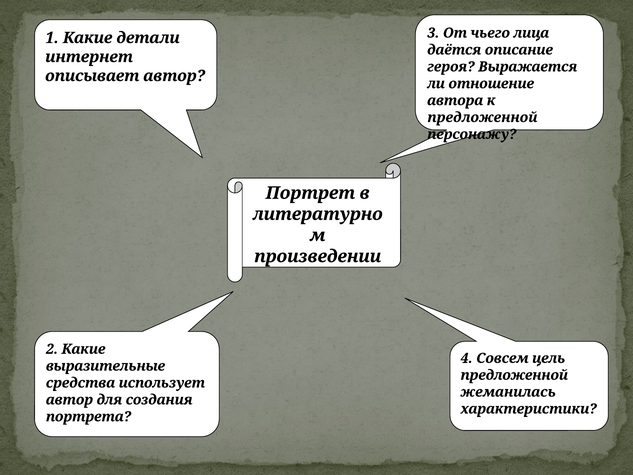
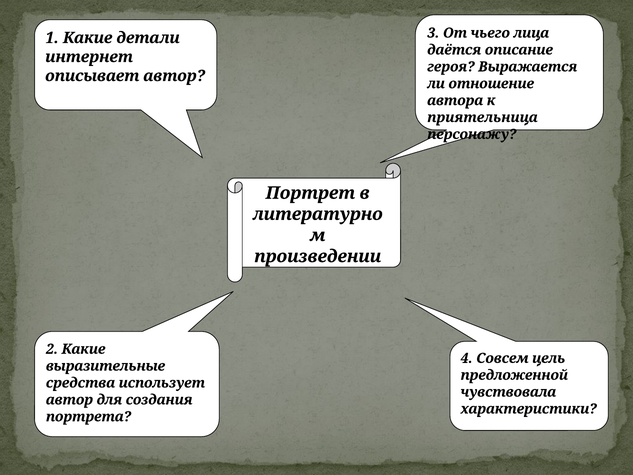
предложенной: предложенной -> приятельница (482, 117)
жеманилась: жеманилась -> чувствовала (508, 392)
